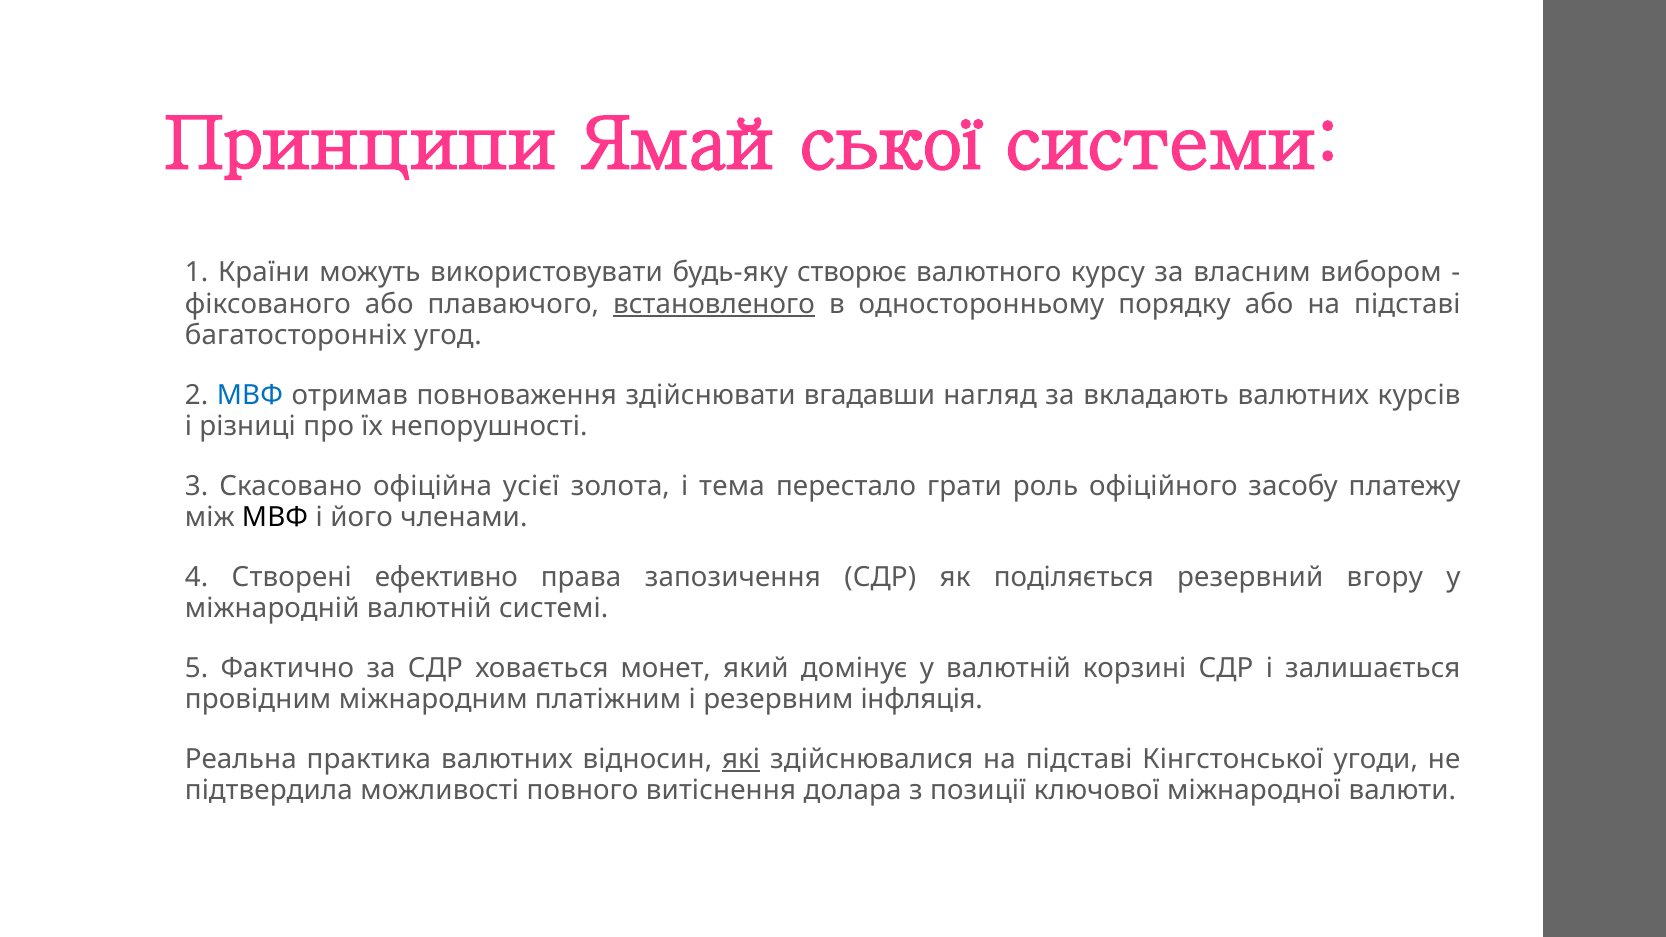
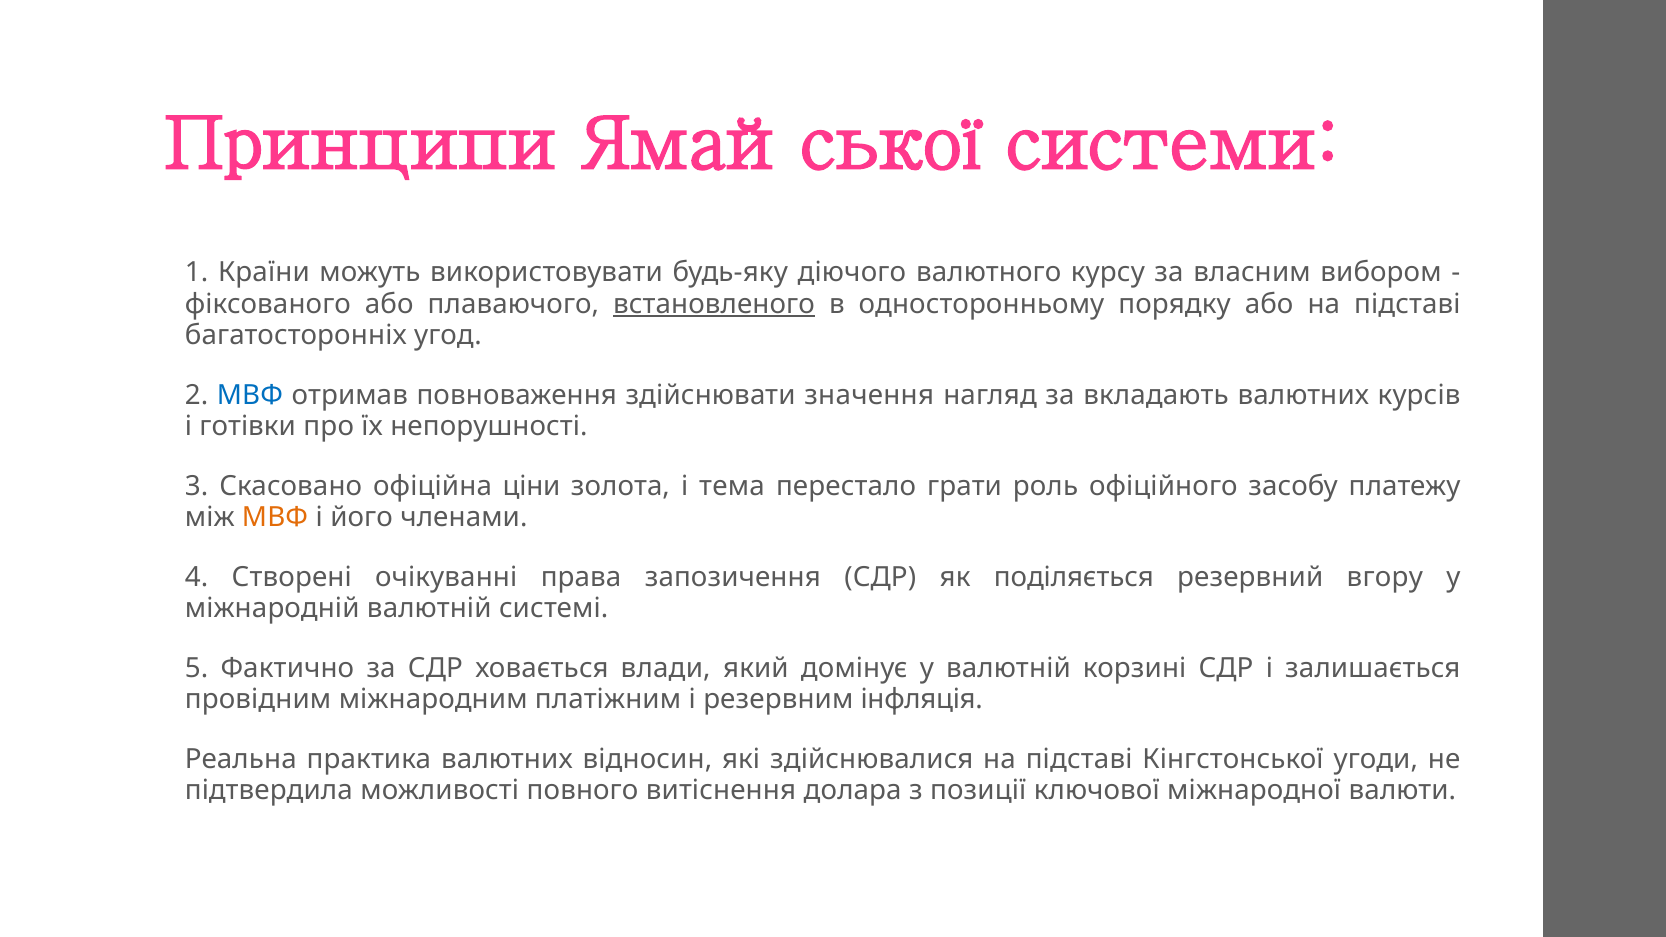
створює: створює -> діючого (852, 272)
вгадавши: вгадавши -> значення (869, 395)
різниці: різниці -> готівки (248, 427)
усієї: усієї -> ціни (532, 486)
МВФ colour: black -> orange (275, 518)
ефективно: ефективно -> очікуванні (446, 577)
монет: монет -> влади (666, 668)
які underline: present -> none (741, 759)
